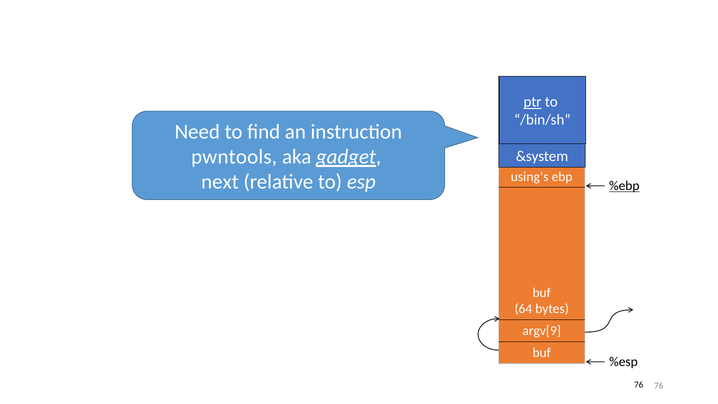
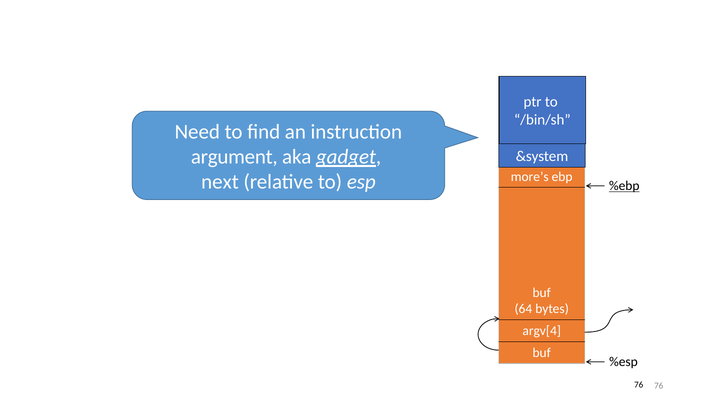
ptr underline: present -> none (533, 102)
pwntools: pwntools -> argument (234, 157)
using’s: using’s -> more’s (530, 177)
argv[9: argv[9 -> argv[4 (542, 331)
